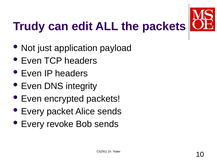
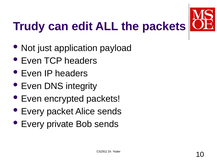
revoke: revoke -> private (60, 124)
